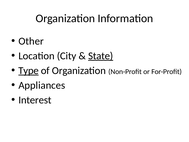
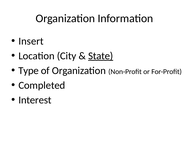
Other: Other -> Insert (31, 41)
Type underline: present -> none (29, 70)
Appliances: Appliances -> Completed (42, 85)
